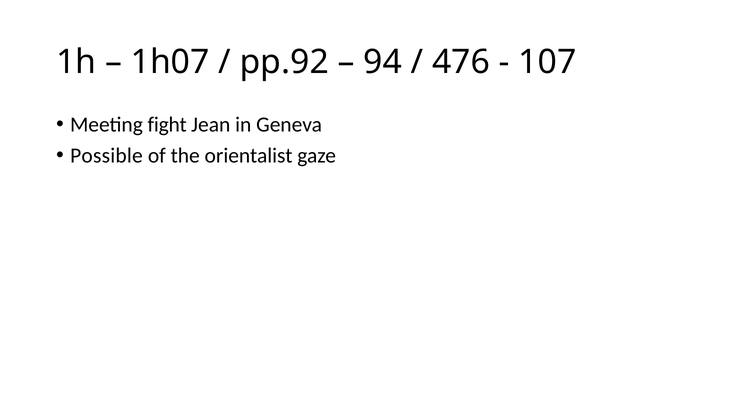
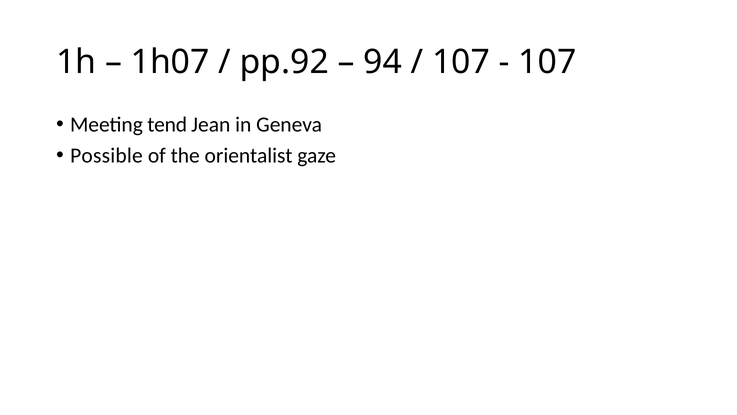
476: 476 -> 107 (461, 62)
fight: fight -> tend (167, 125)
